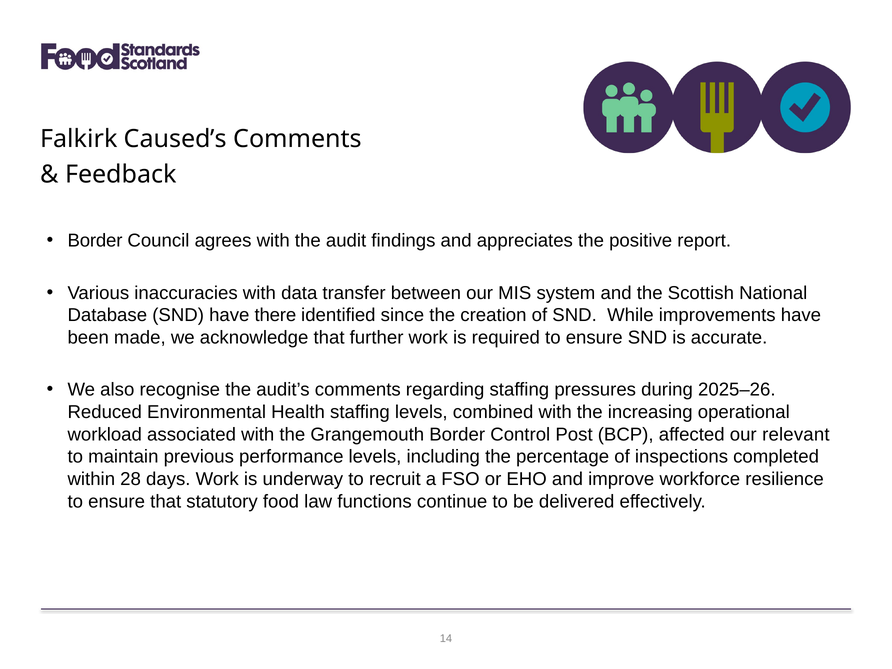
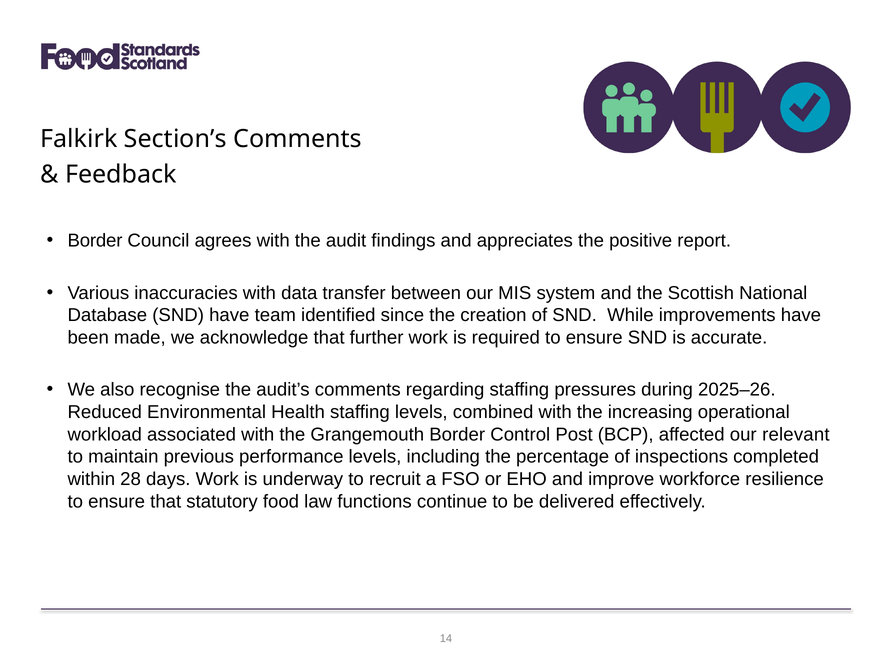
Caused’s: Caused’s -> Section’s (175, 139)
there: there -> team (275, 315)
